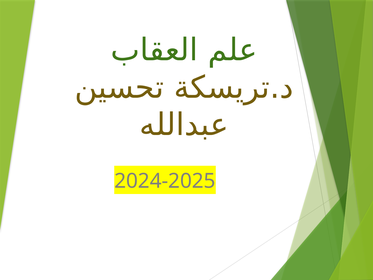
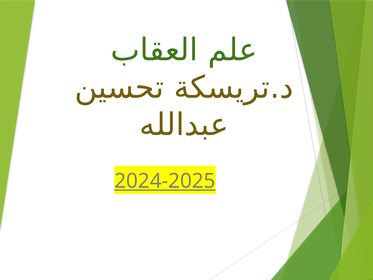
2024-2025 underline: none -> present (165, 181)
